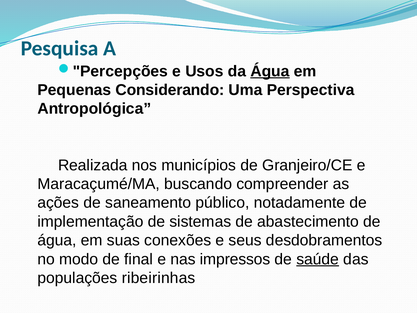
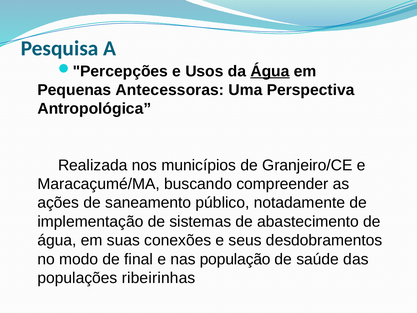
Considerando: Considerando -> Antecessoras (170, 90)
impressos: impressos -> população (235, 259)
saúde underline: present -> none (318, 259)
